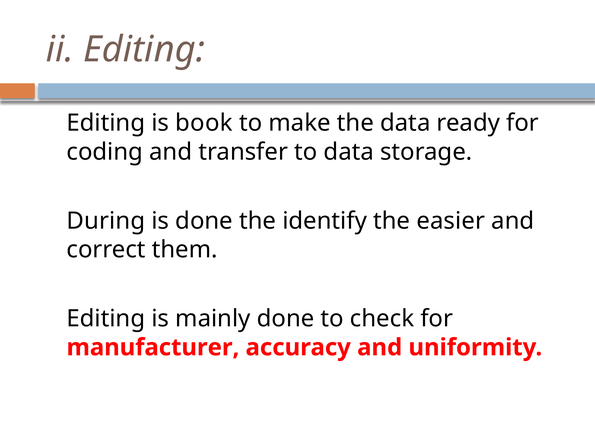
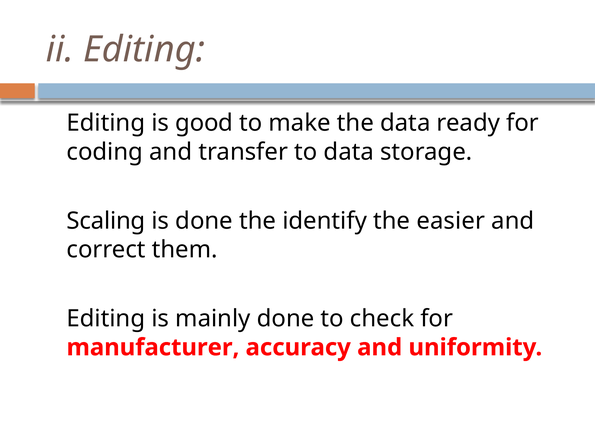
book: book -> good (204, 123)
During: During -> Scaling (106, 221)
